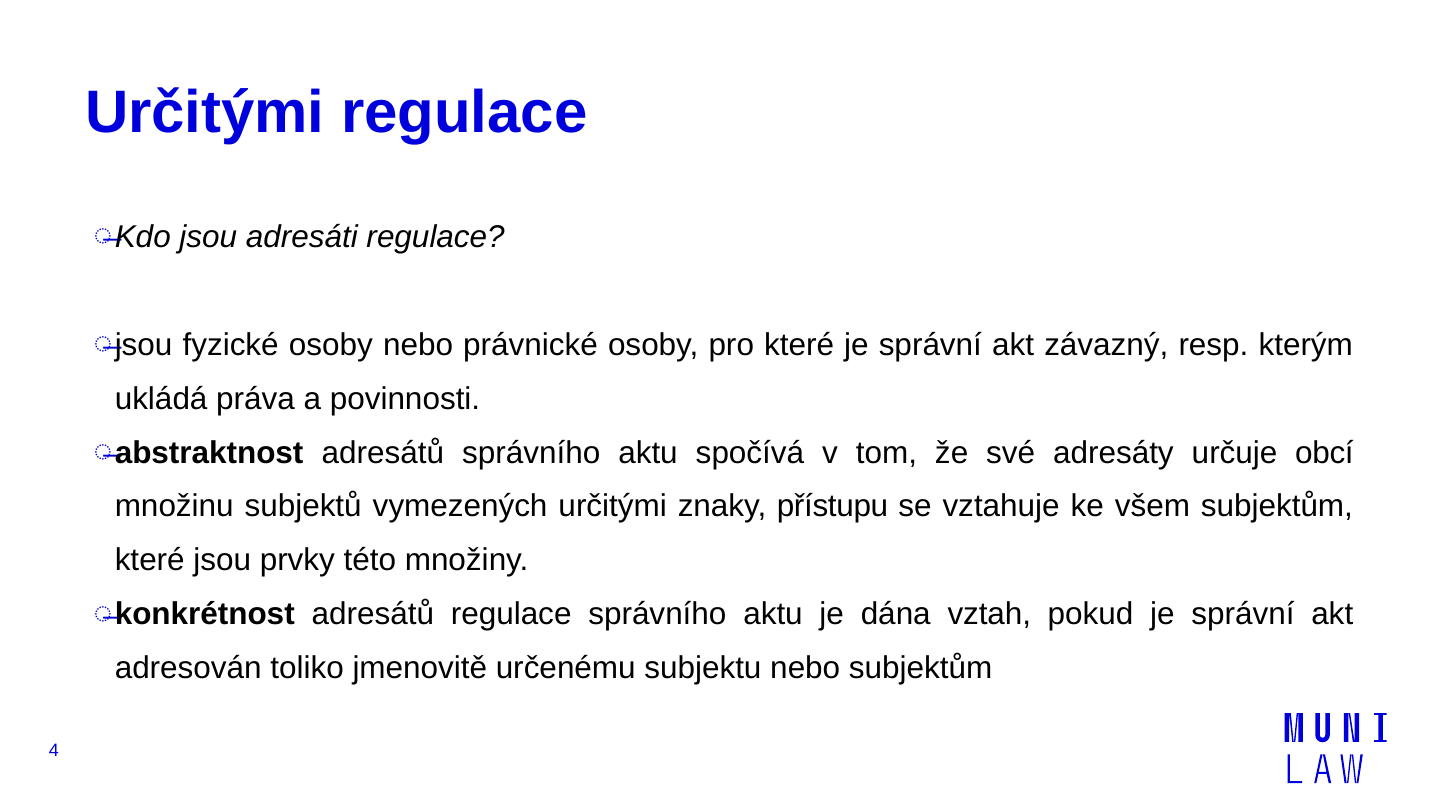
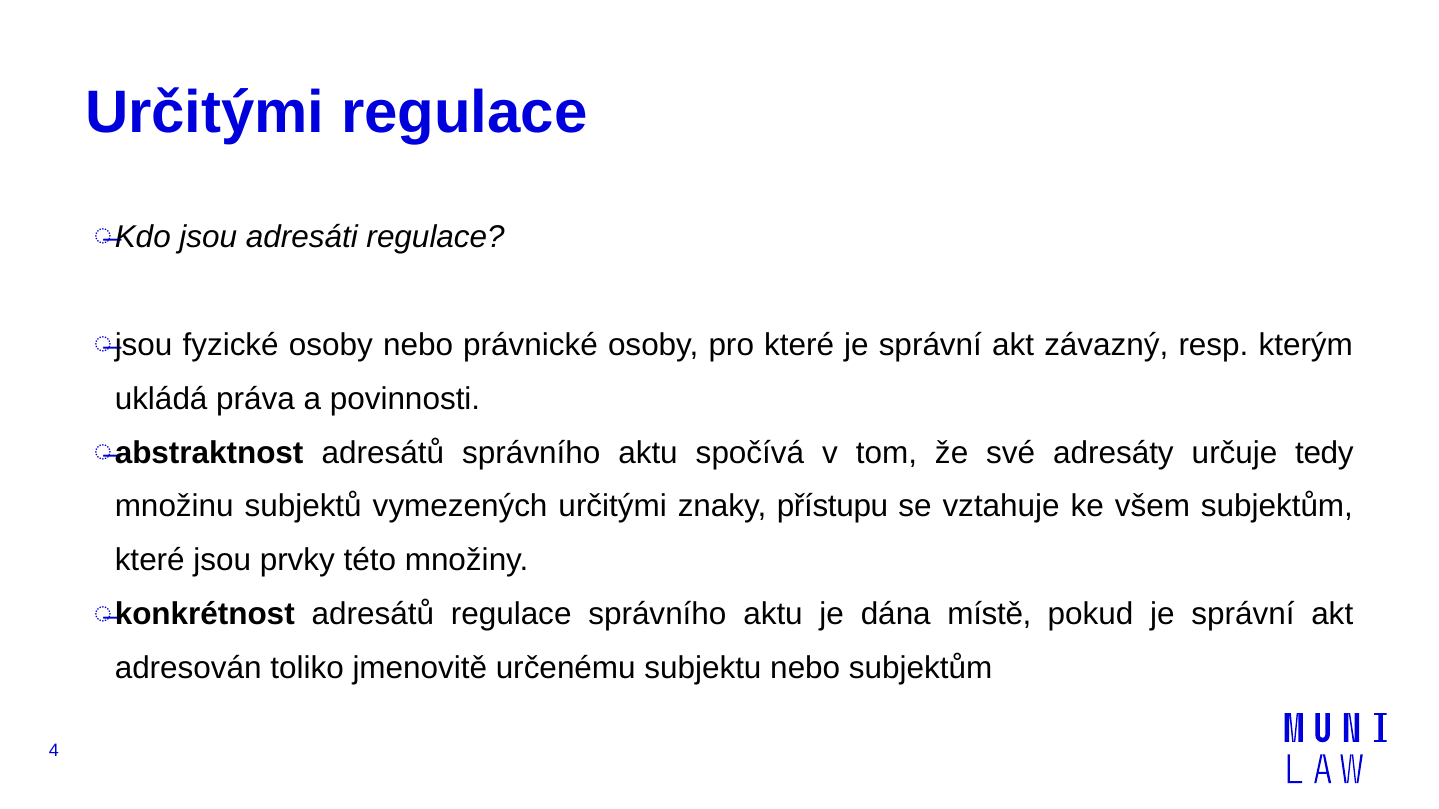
obcí: obcí -> tedy (1324, 453)
vztah: vztah -> místě (989, 615)
